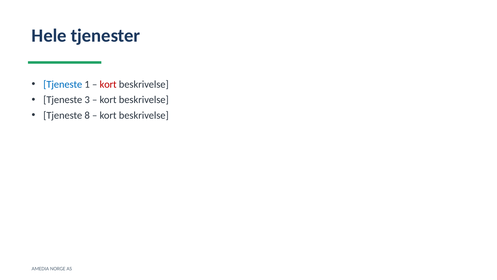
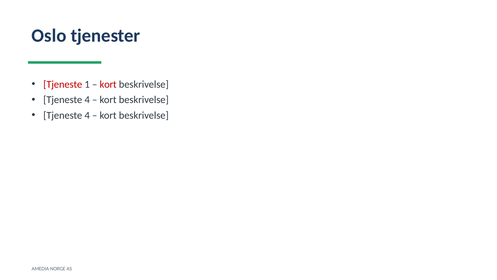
Hele: Hele -> Oslo (49, 35)
Tjeneste colour: blue -> red (63, 84)
3: 3 -> 4 (87, 100)
8: 8 -> 4 (87, 115)
